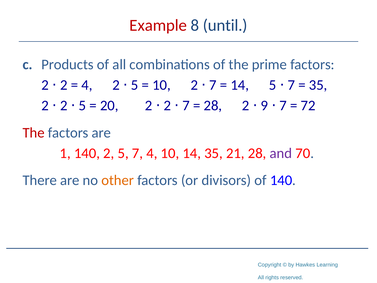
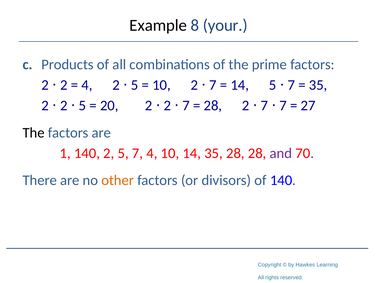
Example colour: red -> black (158, 25)
until: until -> your (225, 25)
28 2 9: 9 -> 7 (264, 106)
72: 72 -> 27 (308, 106)
The colour: red -> black (34, 133)
35 21: 21 -> 28 (235, 153)
